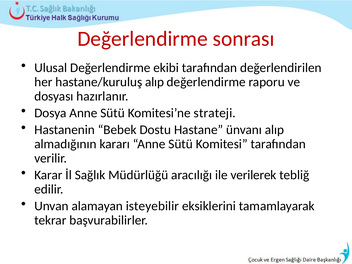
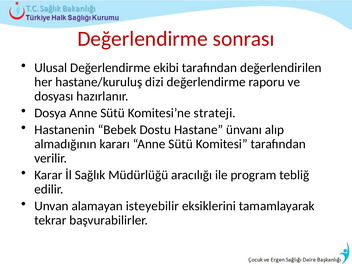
hastane/kuruluş alıp: alıp -> dizi (154, 82)
verilerek: verilerek -> program (254, 175)
